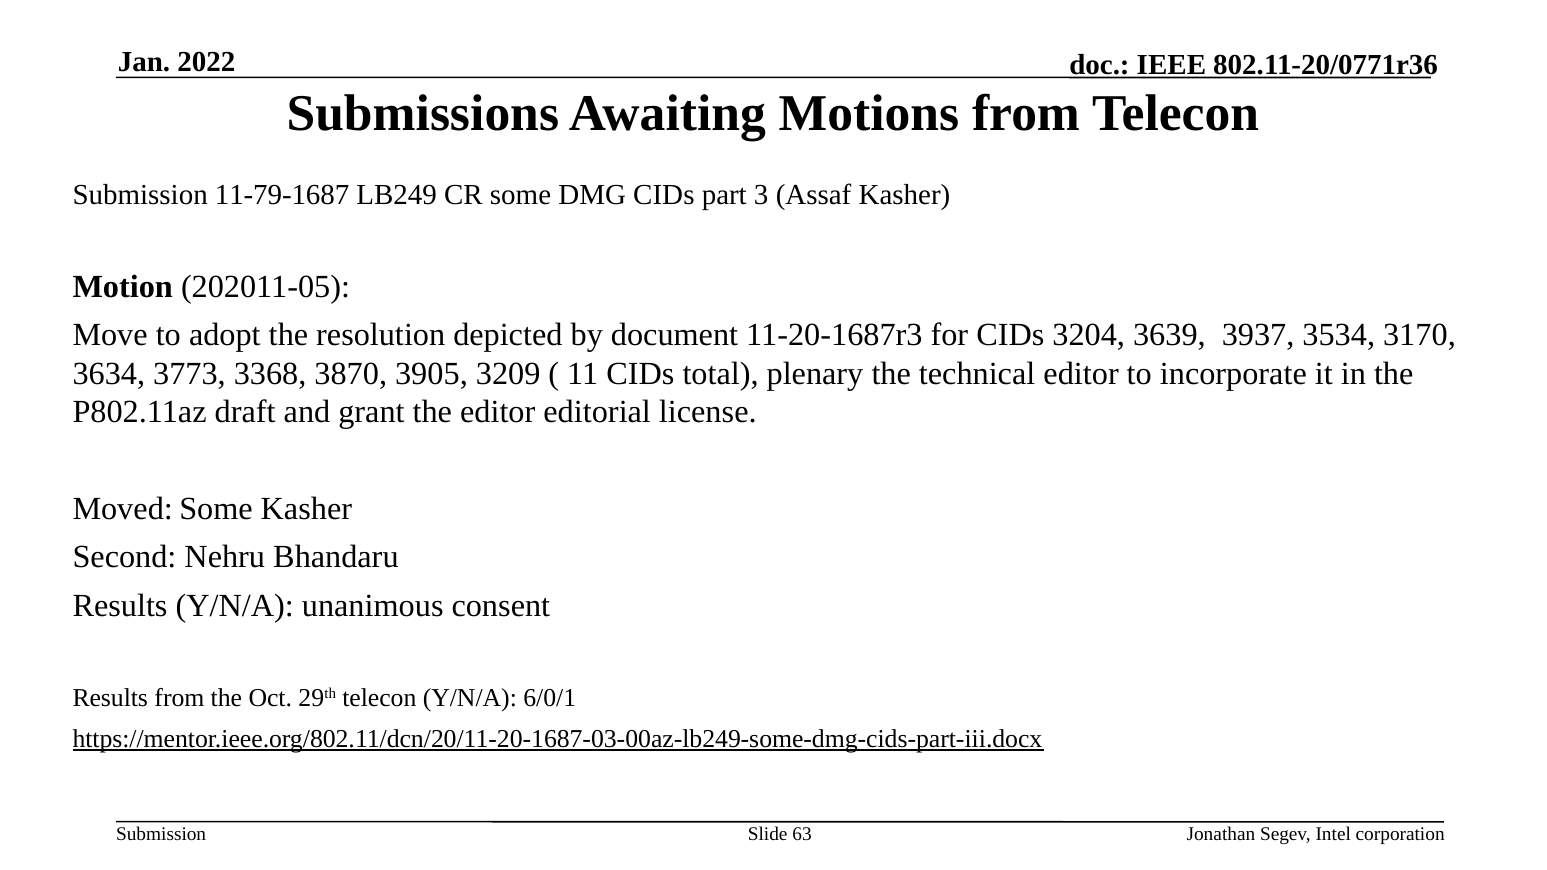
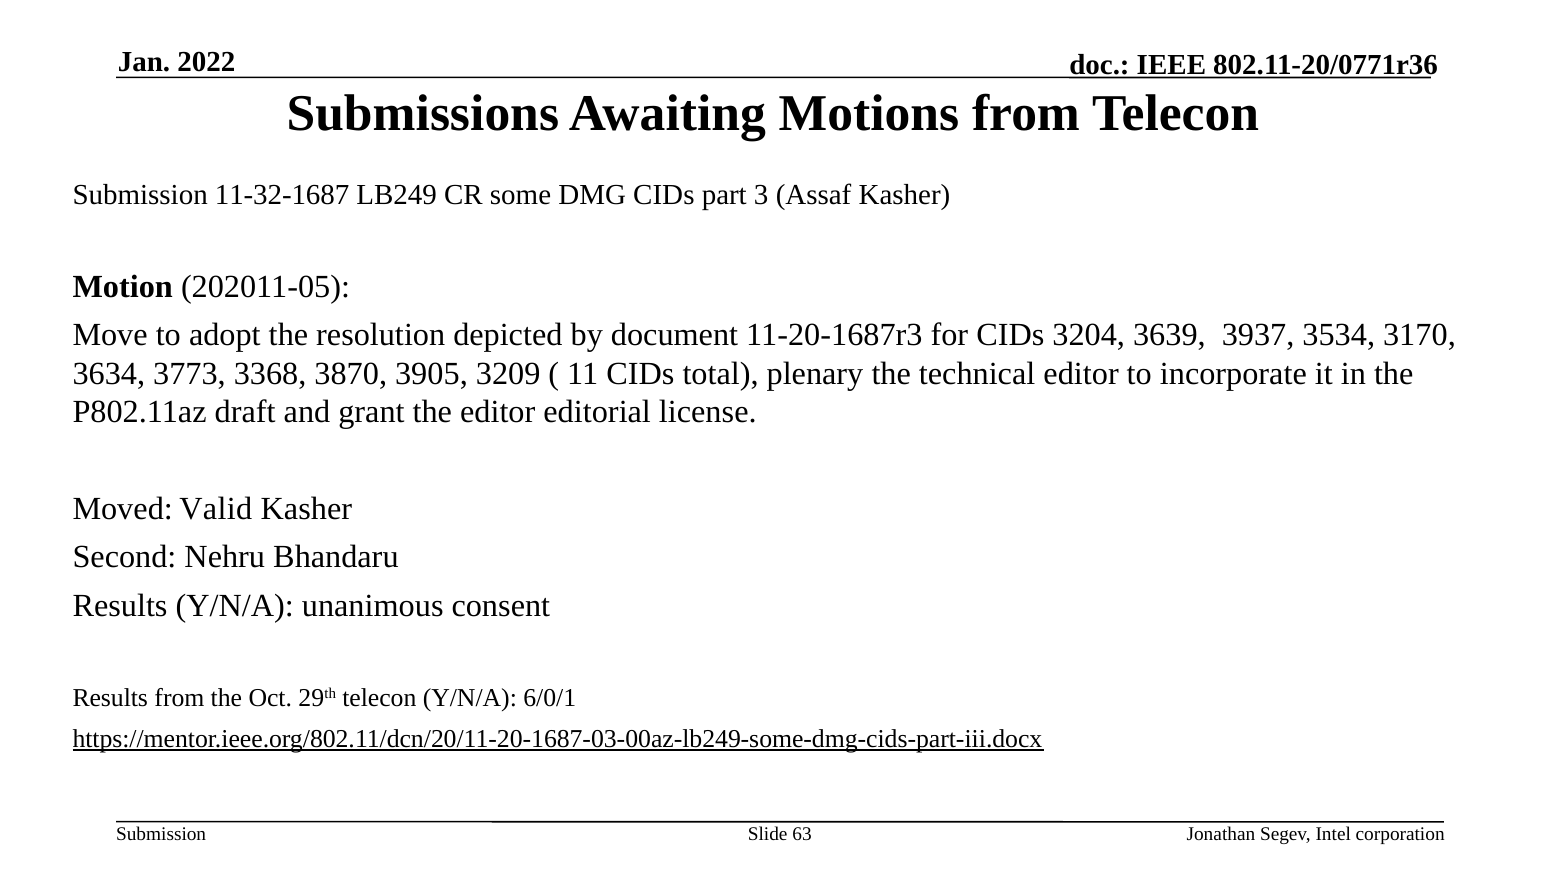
11-79-1687: 11-79-1687 -> 11-32-1687 (282, 195)
Moved Some: Some -> Valid (216, 509)
